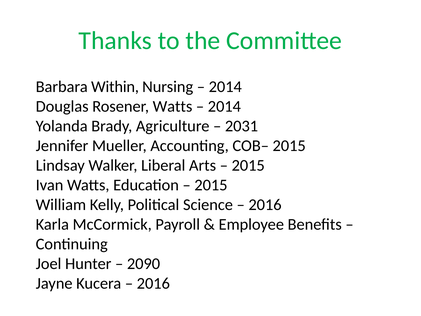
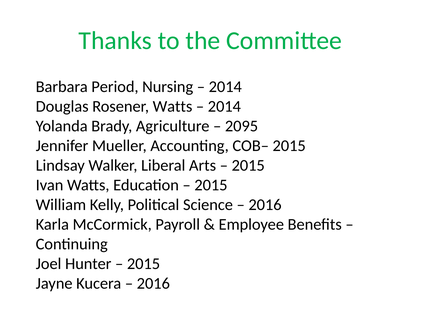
Within: Within -> Period (115, 87)
2031: 2031 -> 2095 (242, 126)
2090: 2090 -> 2015 (144, 264)
